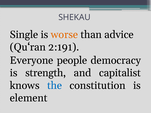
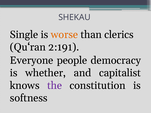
advice: advice -> clerics (119, 35)
strength: strength -> whether (46, 73)
the colour: blue -> purple (55, 86)
element: element -> softness (29, 98)
